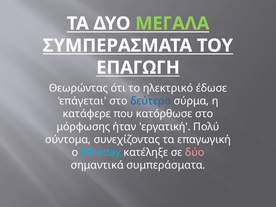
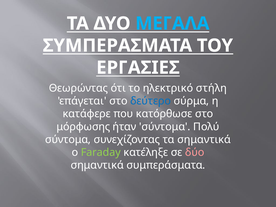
ΜΕΓΑΛΑ colour: light green -> light blue (172, 23)
ΕΠΑΓΩΓΗ: ΕΠΑΓΩΓΗ -> ΕΡΓΑΣΙΕΣ (138, 68)
έδωσε: έδωσε -> στήλη (211, 88)
ήταν εργατική: εργατική -> σύντομα (165, 127)
τα επαγωγική: επαγωγική -> σημαντικά (204, 140)
Faraday colour: light blue -> light green (101, 152)
